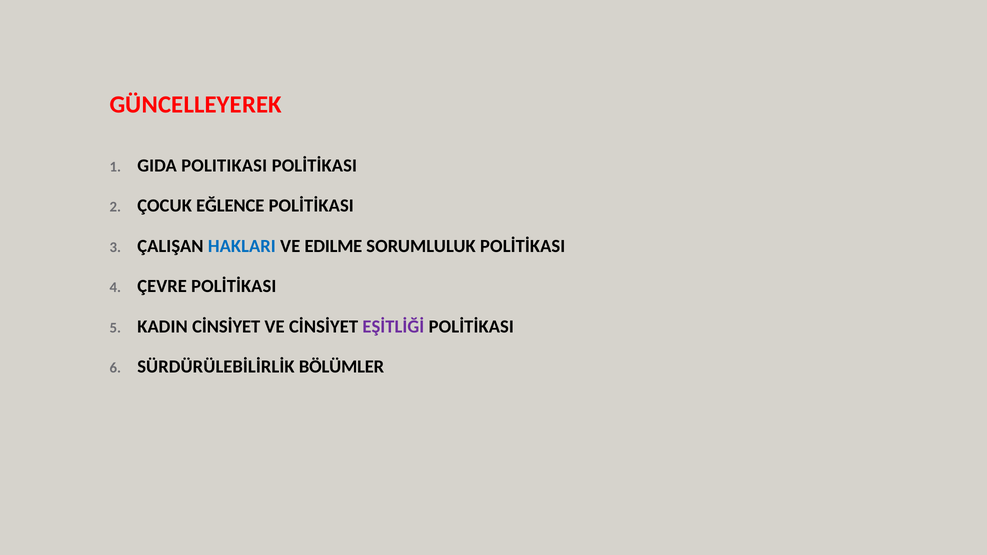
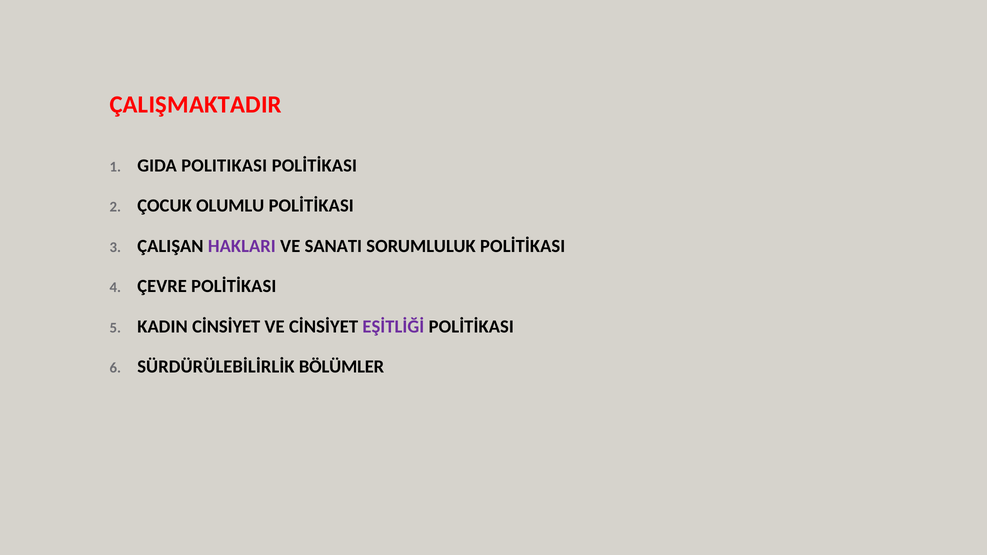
GÜNCELLEYEREK: GÜNCELLEYEREK -> ÇALIŞMAKTADIR (196, 104)
EĞLENCE: EĞLENCE -> OLUMLU (230, 206)
HAKLARI colour: blue -> purple (242, 246)
EDILME: EDILME -> SANATI (333, 246)
